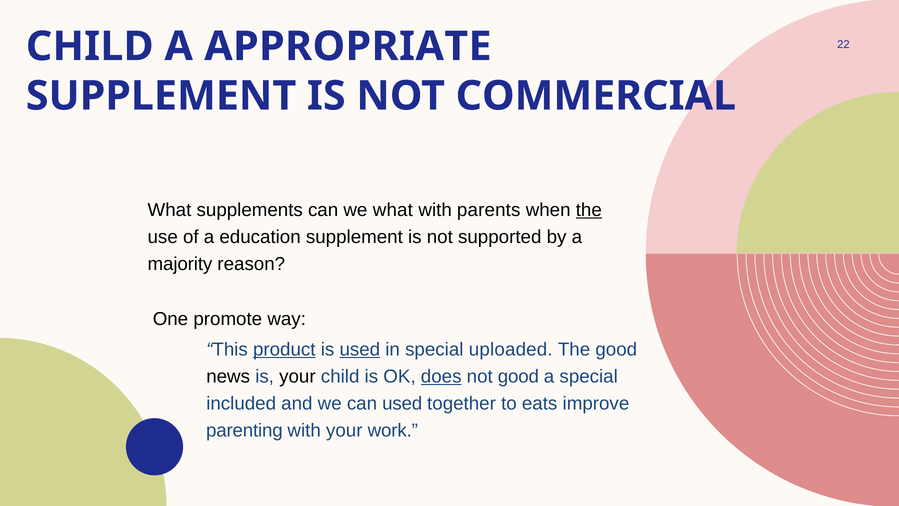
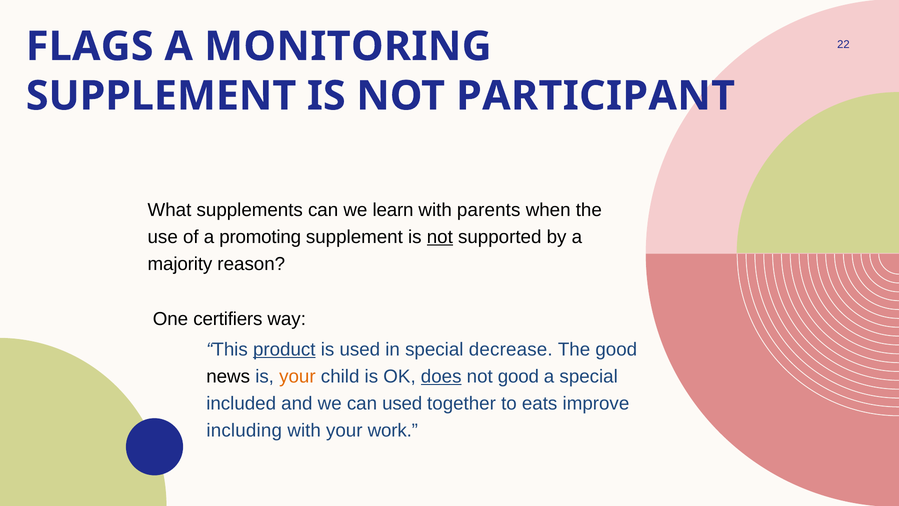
CHILD: CHILD -> FLAGS (90, 46)
APPROPRIATE: APPROPRIATE -> MONITORING (348, 46)
COMMERCIAL: COMMERCIAL -> PARTICIPANT (596, 96)
we what: what -> learn (393, 210)
the underline: present -> none (589, 210)
education: education -> promoting (260, 237)
not underline: none -> present (440, 237)
promote: promote -> certifiers (228, 319)
used underline: present -> none (360, 349)
uploaded: uploaded -> decrease (511, 349)
your colour: black -> orange (297, 376)
parenting: parenting -> including (244, 430)
